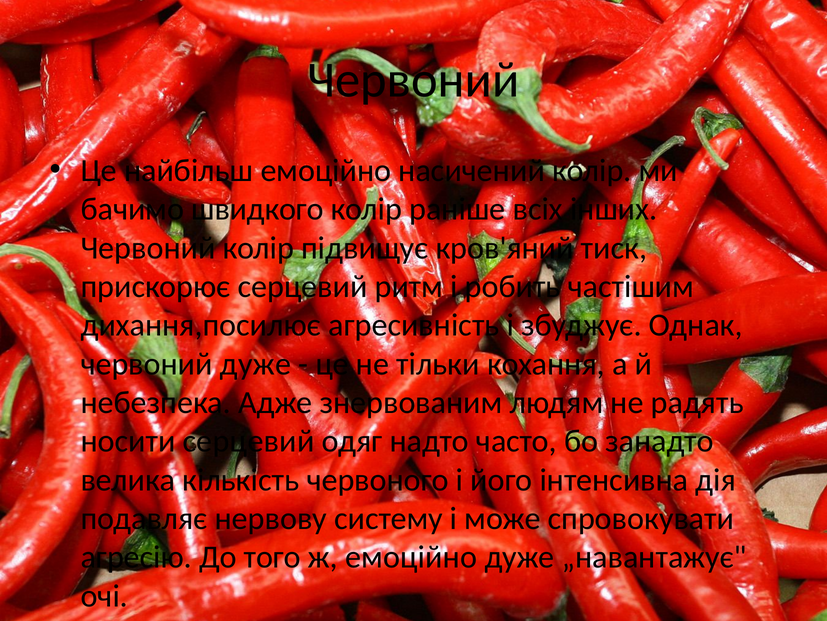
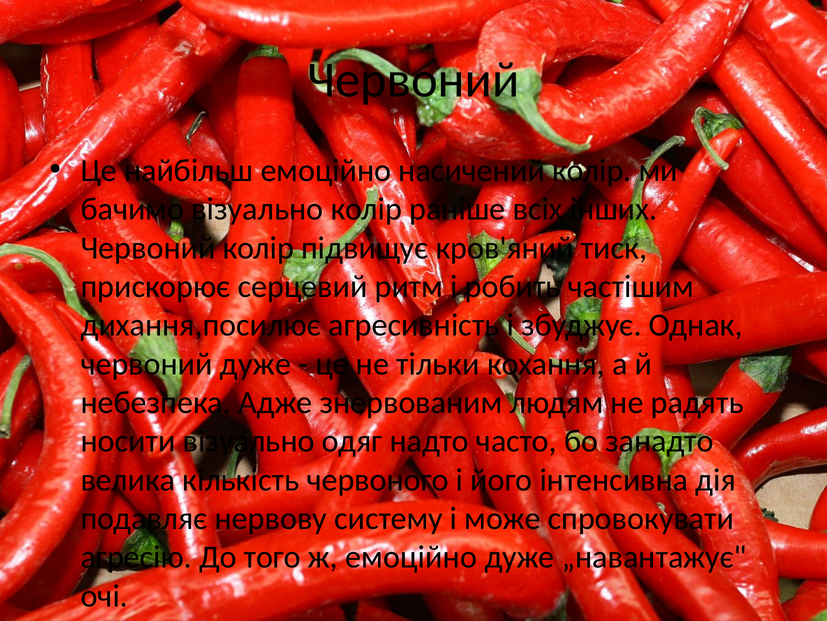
бачимо швидкого: швидкого -> візуально (257, 209)
носити серцевий: серцевий -> візуально (249, 441)
